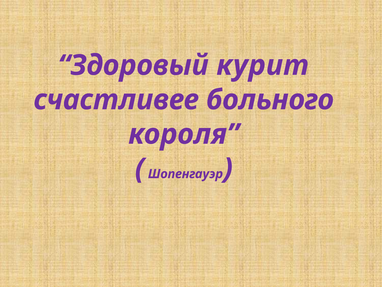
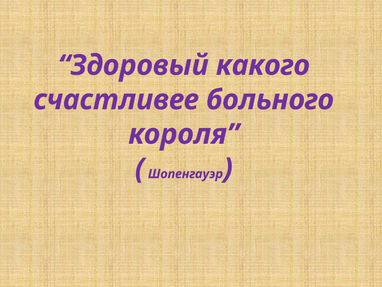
курит: курит -> какого (263, 65)
